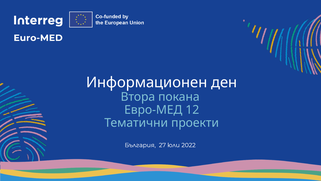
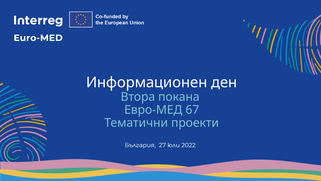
12: 12 -> 67 (192, 110)
